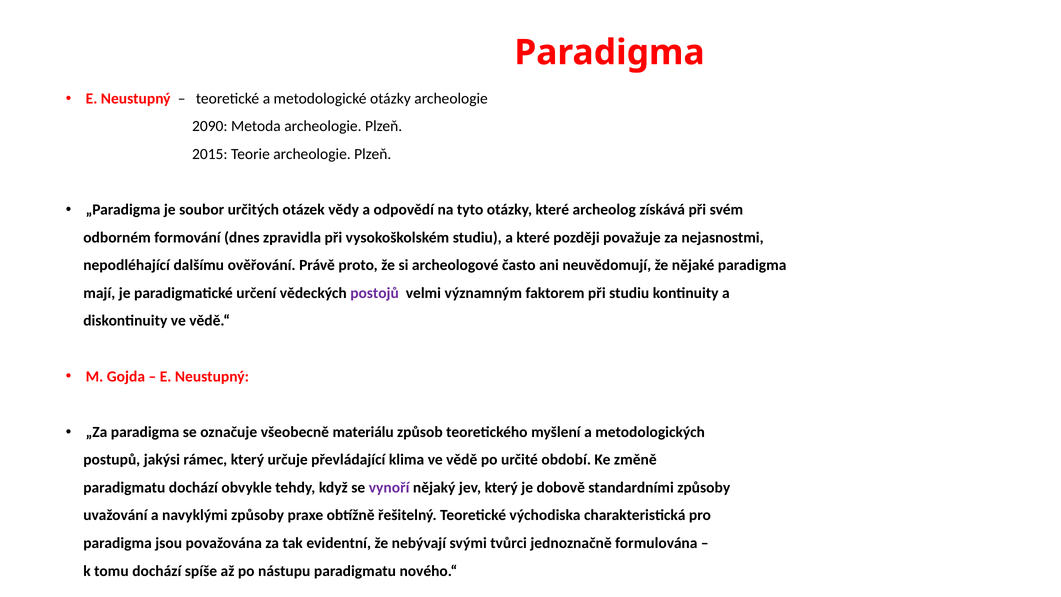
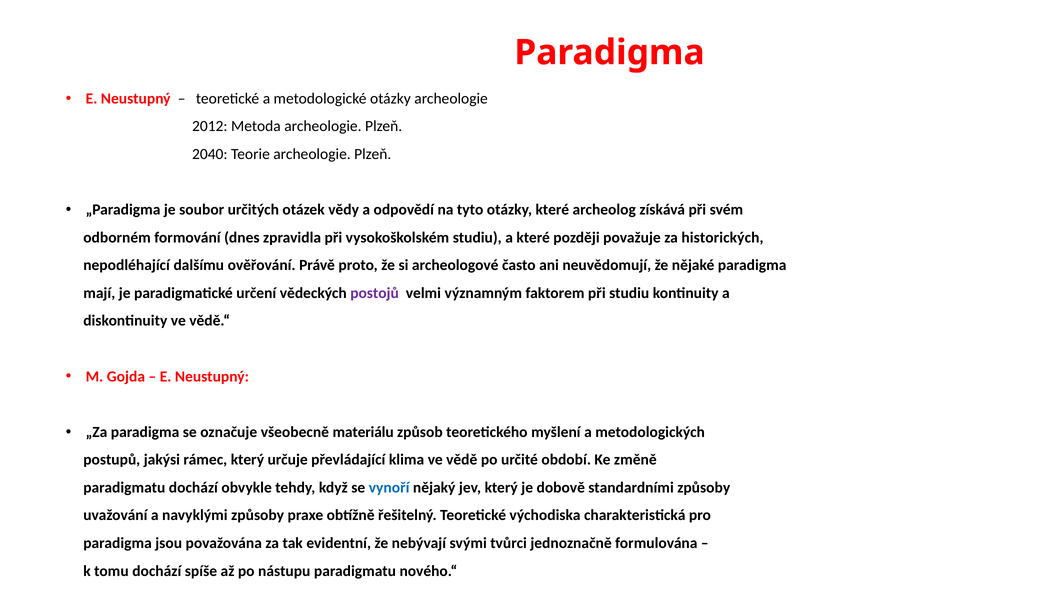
2090: 2090 -> 2012 (210, 126)
2015: 2015 -> 2040 (210, 154)
nejasnostmi: nejasnostmi -> historických (722, 237)
vynoří colour: purple -> blue (389, 487)
